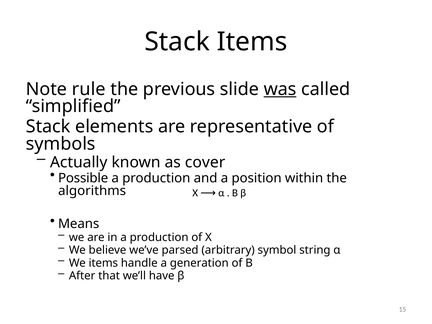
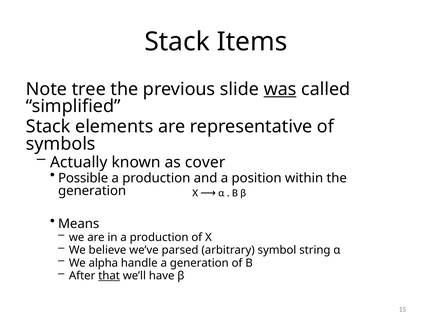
rule: rule -> tree (89, 89)
algorithms: algorithms -> generation (92, 191)
We items: items -> alpha (103, 263)
that underline: none -> present (109, 276)
